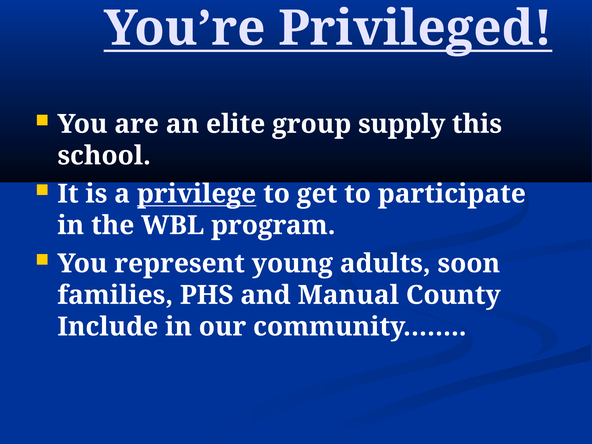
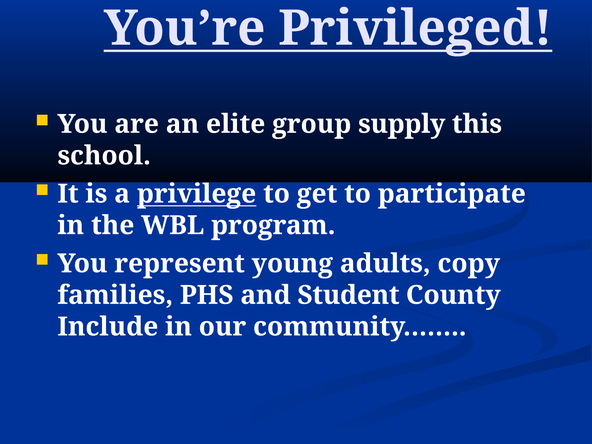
soon: soon -> copy (469, 264)
Manual: Manual -> Student (348, 295)
